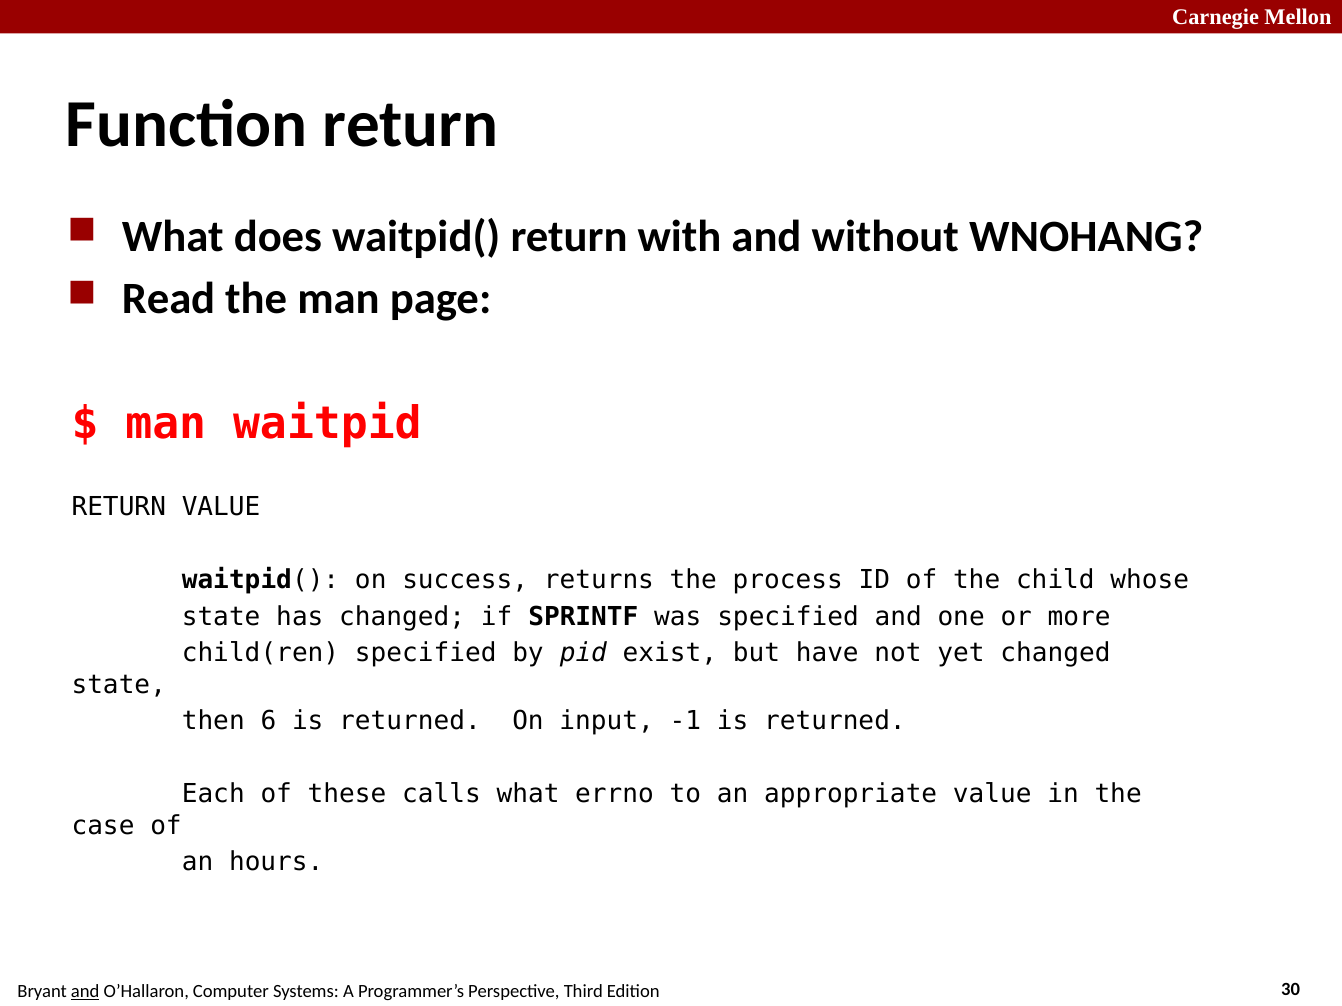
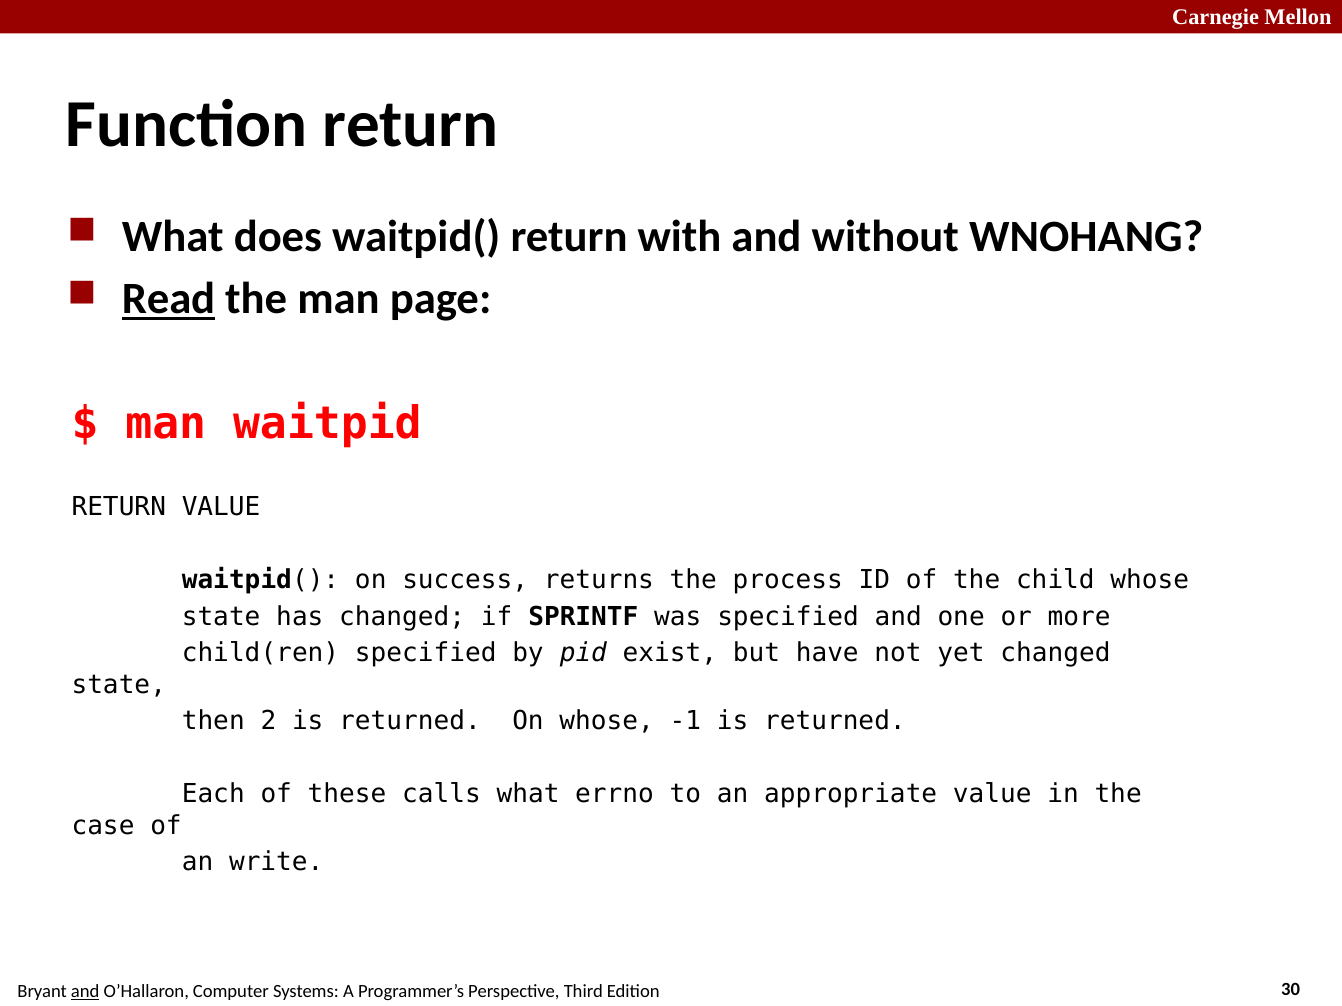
Read underline: none -> present (169, 299)
6: 6 -> 2 (268, 722)
On input: input -> whose (607, 722)
hours: hours -> write (276, 863)
